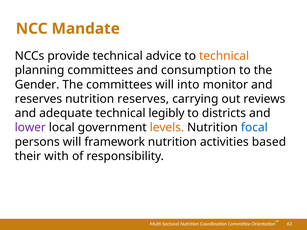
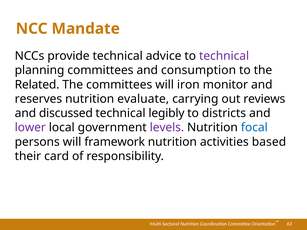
technical colour: orange -> purple (224, 56)
Gender: Gender -> Related (37, 85)
into: into -> iron (188, 85)
nutrition reserves: reserves -> evaluate (143, 99)
adequate: adequate -> discussed (66, 113)
levels colour: orange -> purple (167, 128)
with: with -> card (57, 156)
